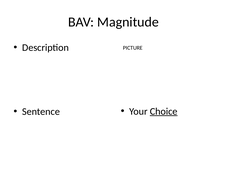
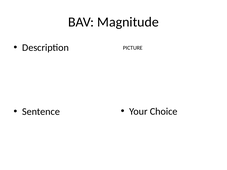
Choice underline: present -> none (164, 112)
